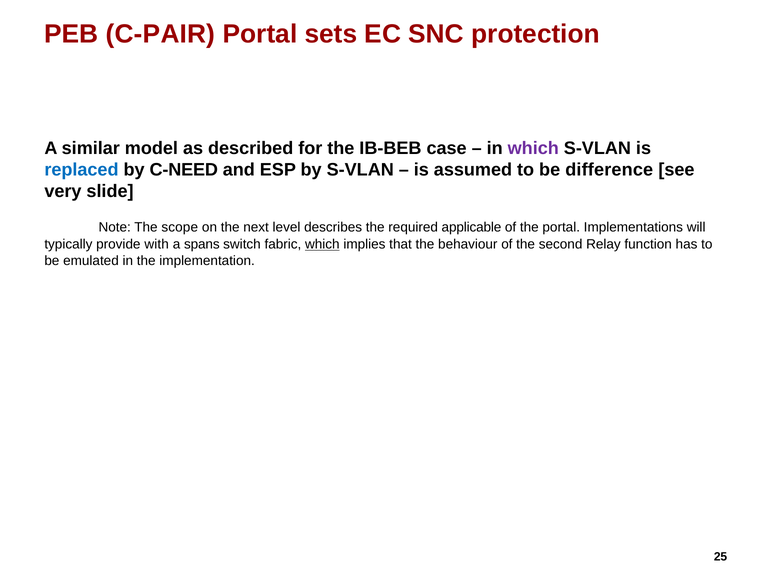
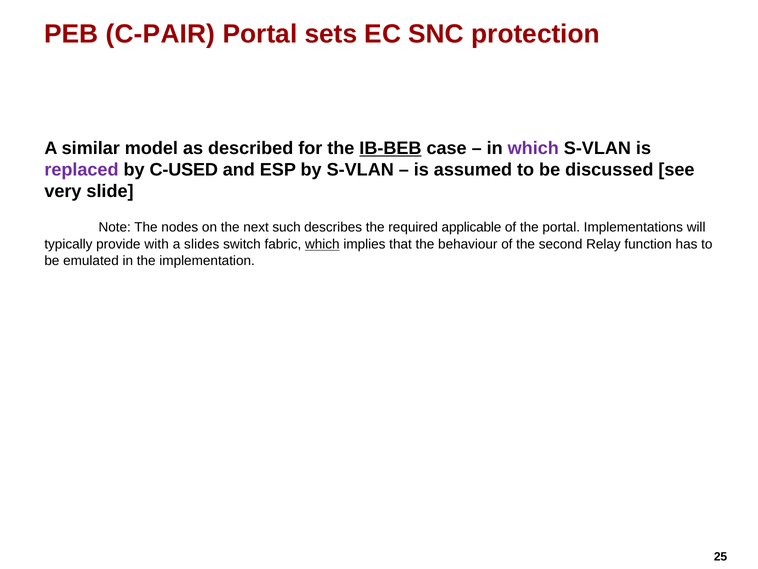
IB-BEB underline: none -> present (390, 148)
replaced colour: blue -> purple (81, 170)
C-NEED: C-NEED -> C-USED (184, 170)
difference: difference -> discussed (609, 170)
scope: scope -> nodes (180, 227)
level: level -> such (287, 227)
spans: spans -> slides (202, 244)
